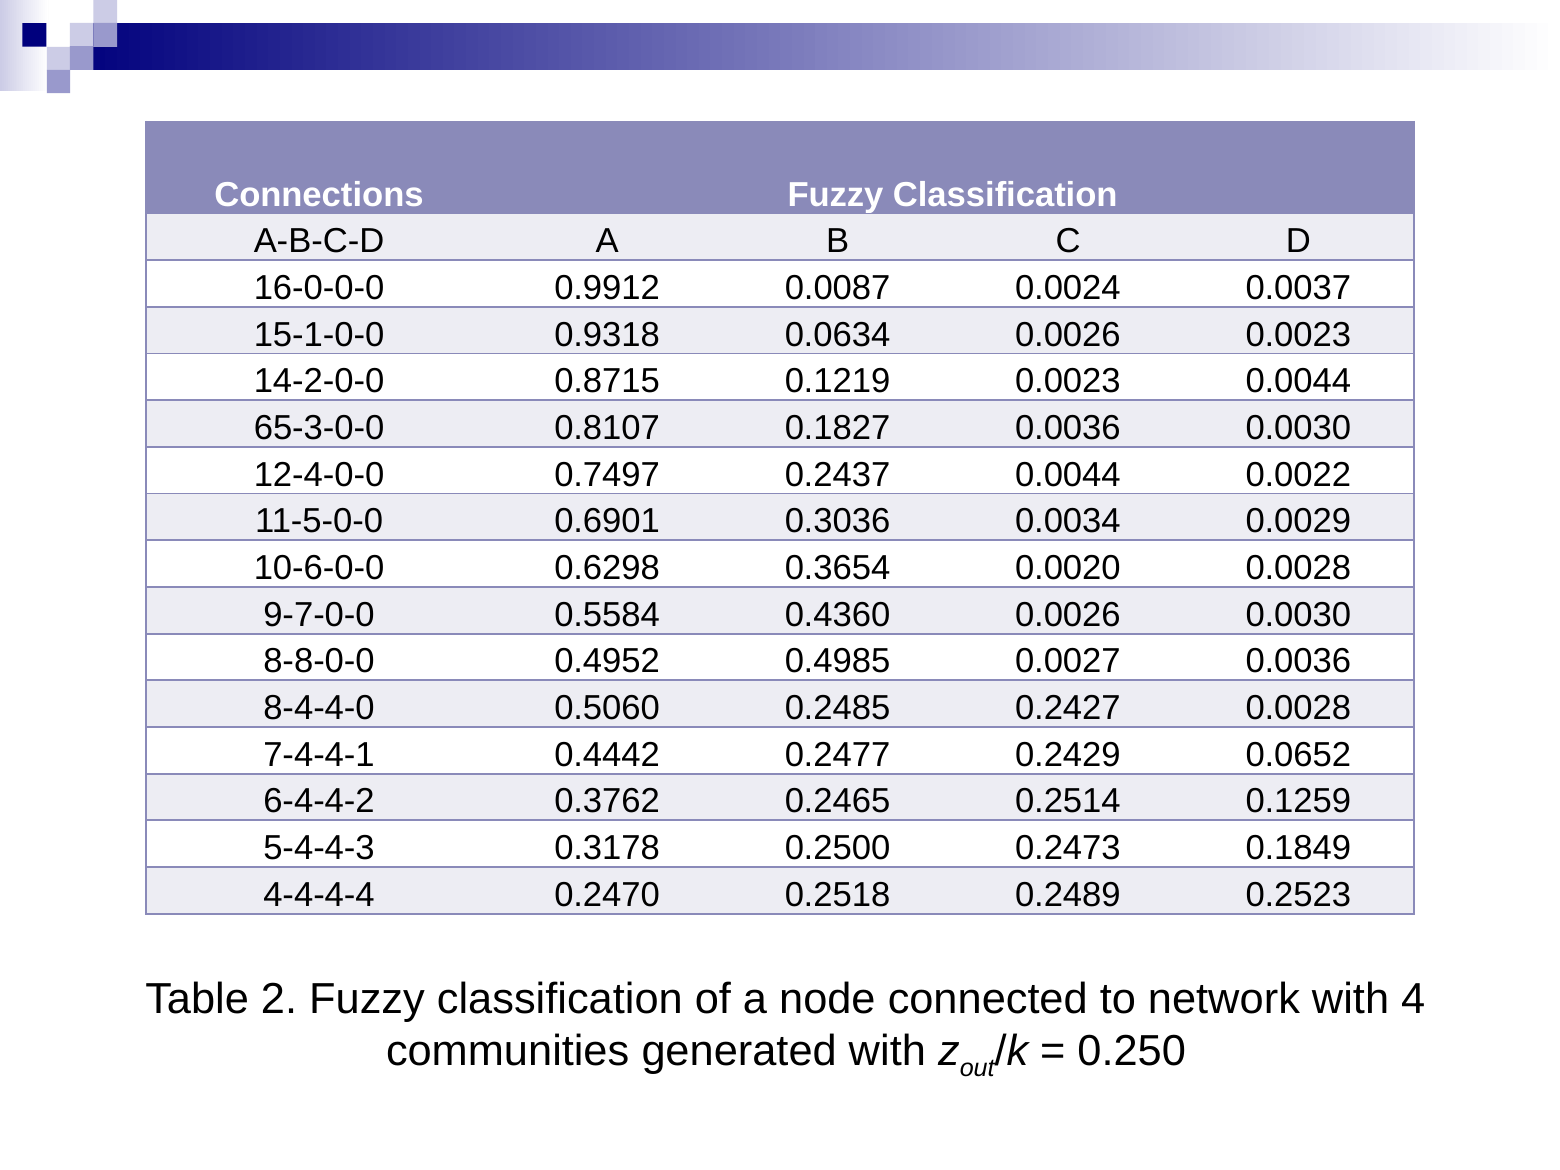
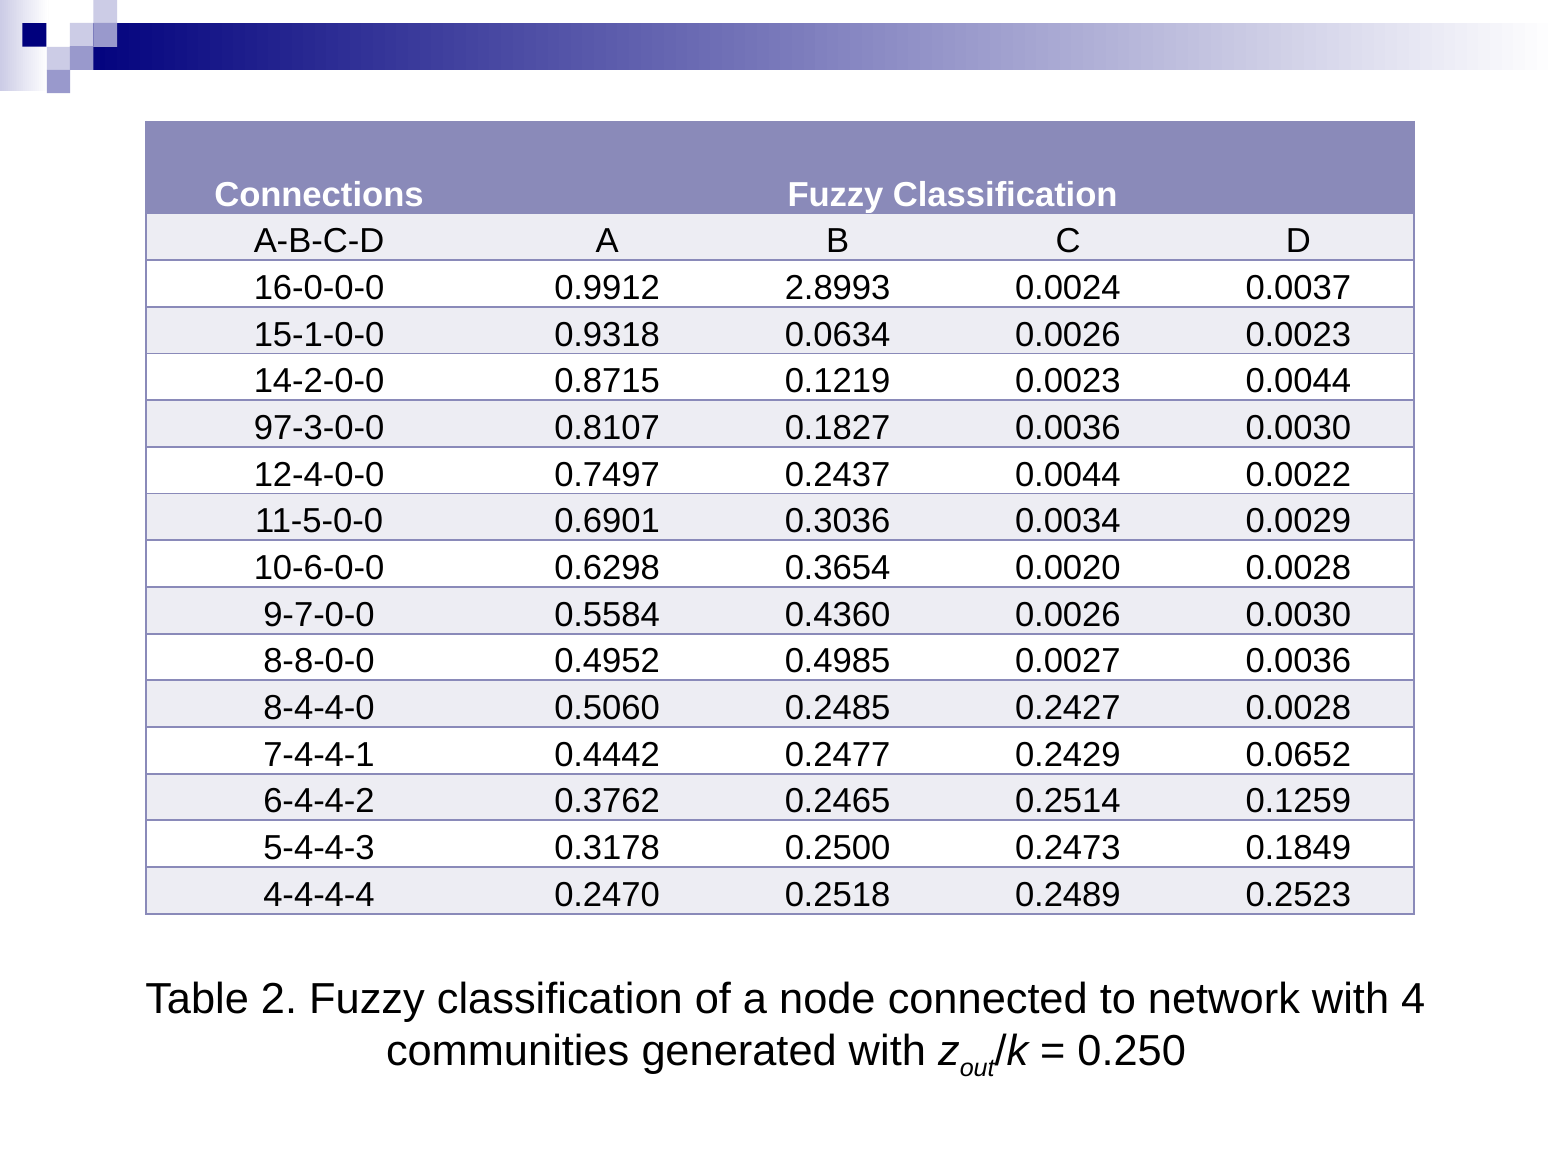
0.0087: 0.0087 -> 2.8993 (838, 288)
65-3-0-0: 65-3-0-0 -> 97-3-0-0 (319, 428)
